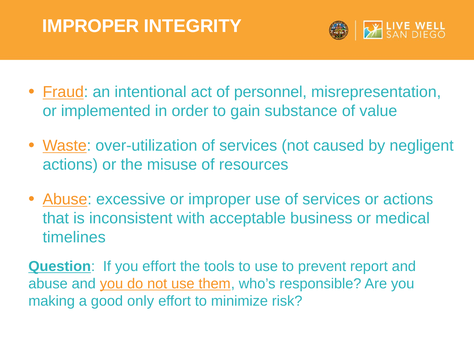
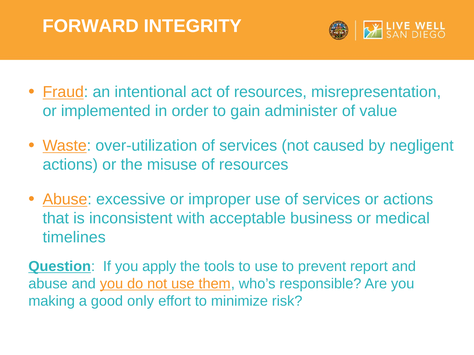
IMPROPER: IMPROPER -> FORWARD (91, 26)
act of personnel: personnel -> resources (270, 92)
substance: substance -> administer (301, 111)
you effort: effort -> apply (159, 267)
